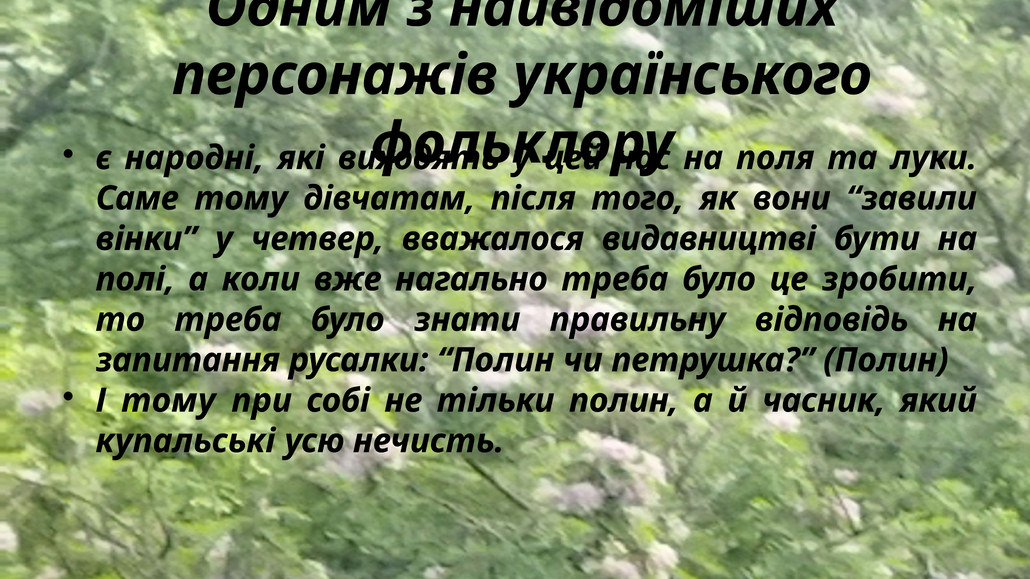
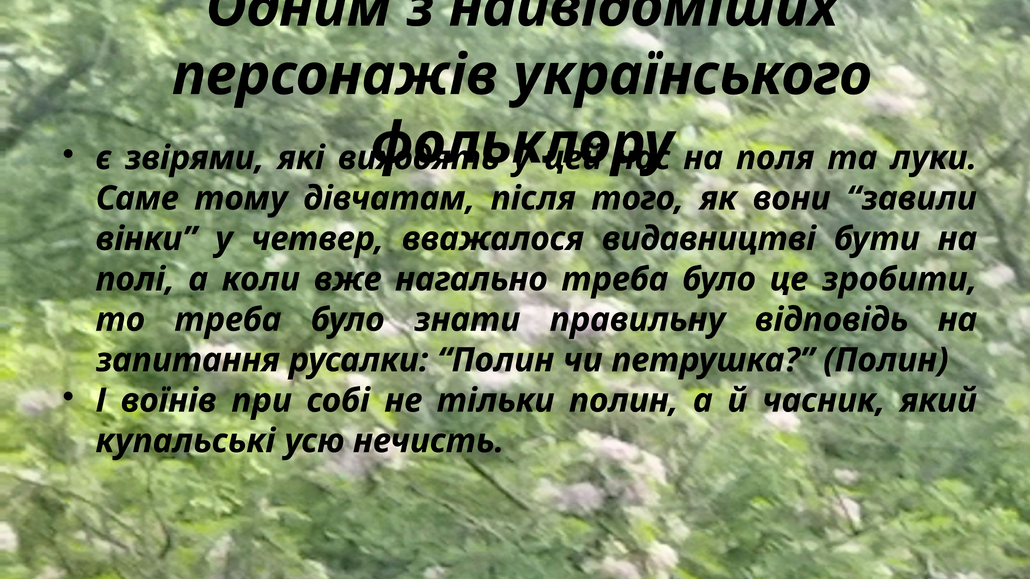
народні: народні -> звірями (194, 158)
І тому: тому -> воїнів (169, 401)
